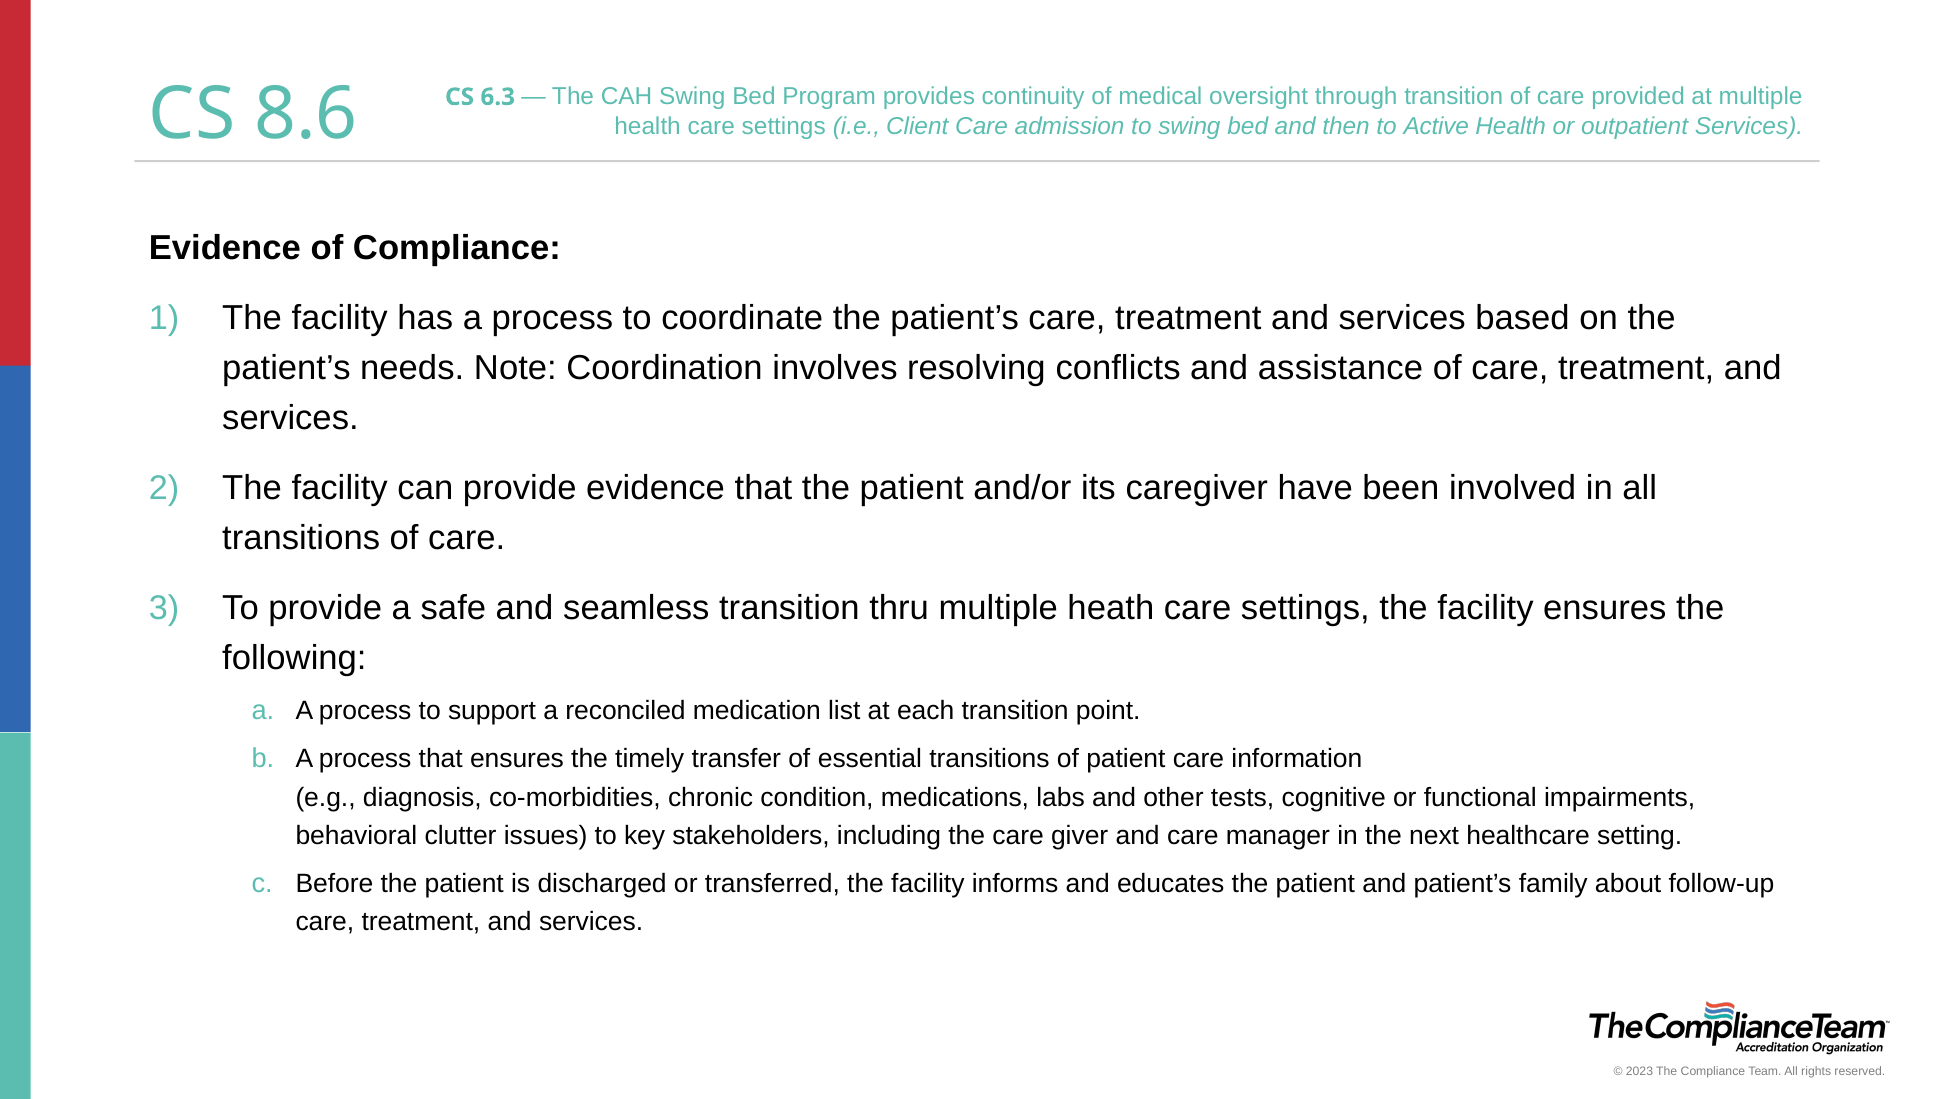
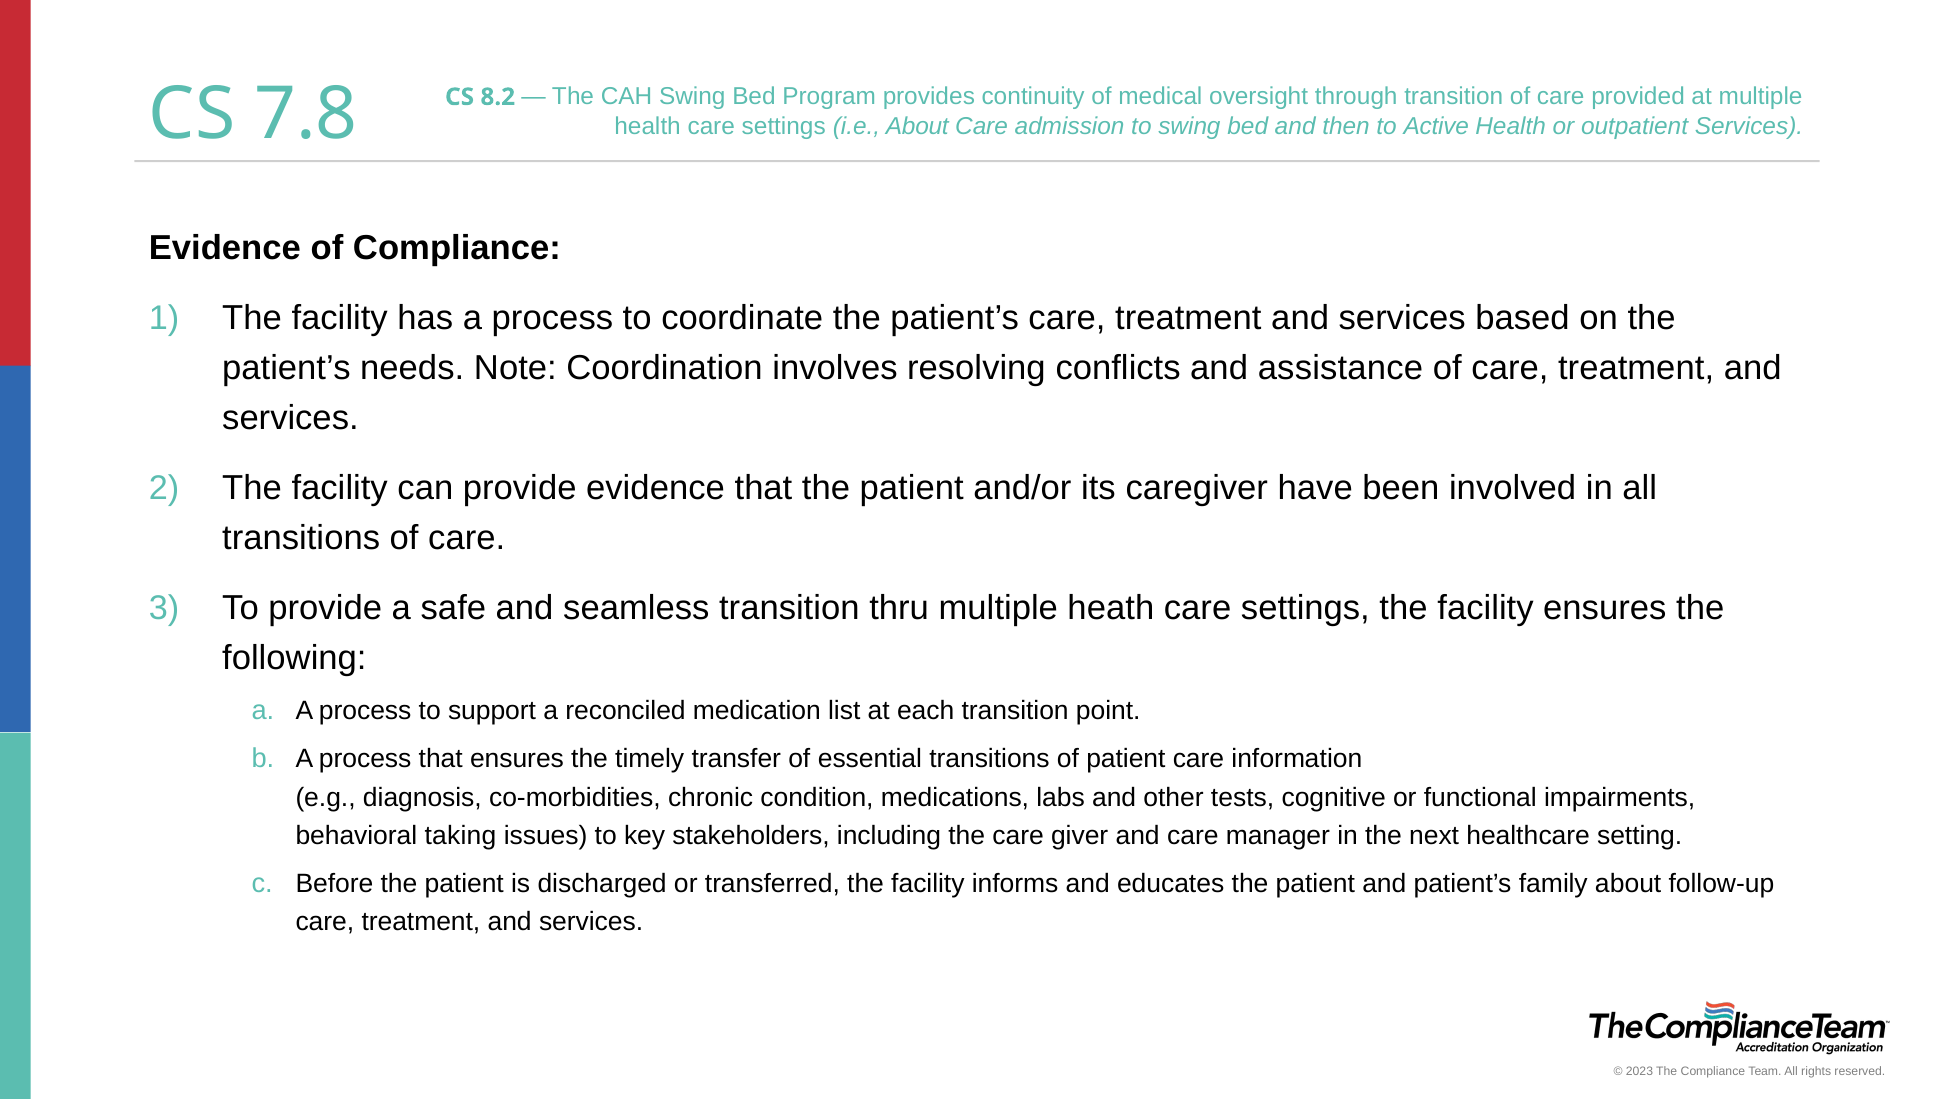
6.3: 6.3 -> 8.2 (498, 97)
8.6: 8.6 -> 7.8 (306, 114)
i.e Client: Client -> About (917, 126)
clutter: clutter -> taking (460, 836)
